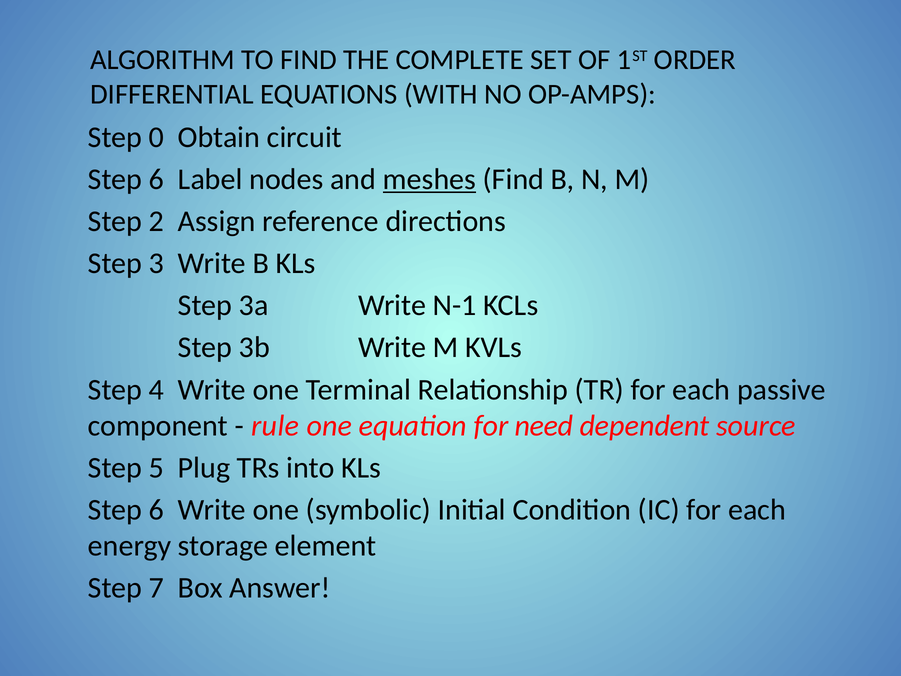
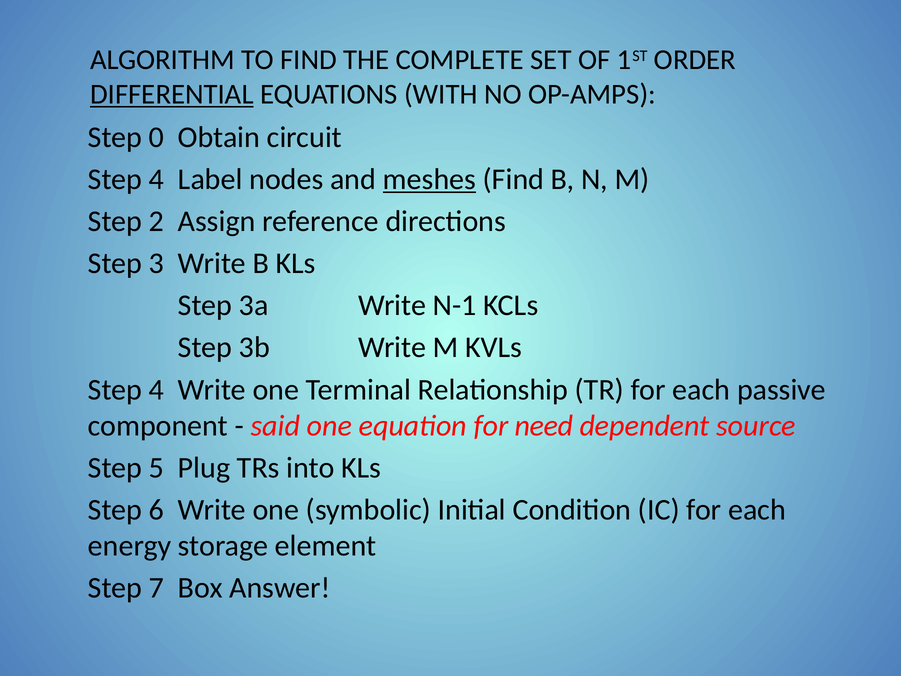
DIFFERENTIAL underline: none -> present (172, 94)
6: 6 -> 4 (156, 179)
rule: rule -> said (275, 426)
